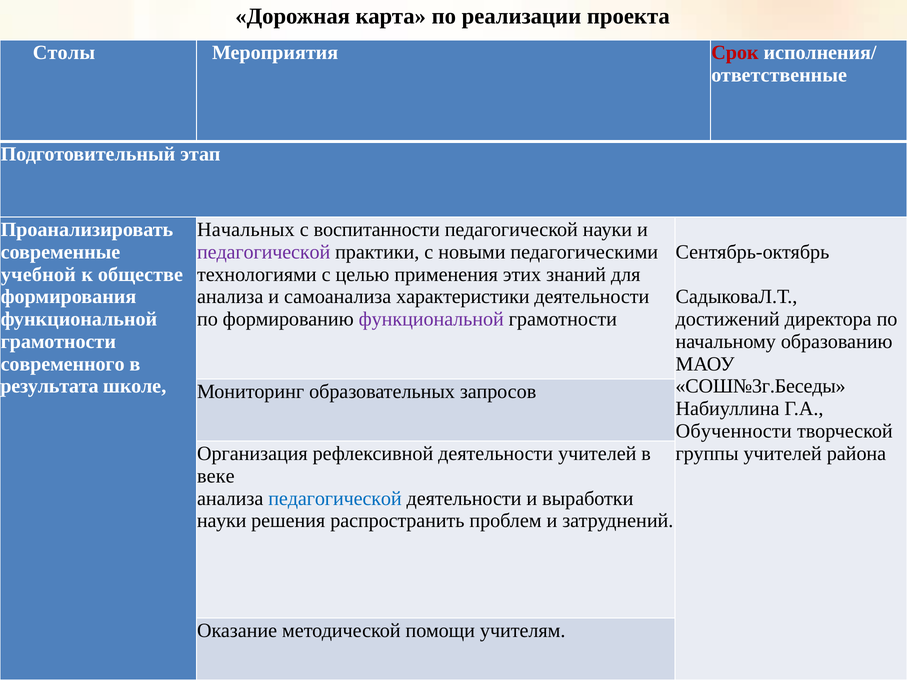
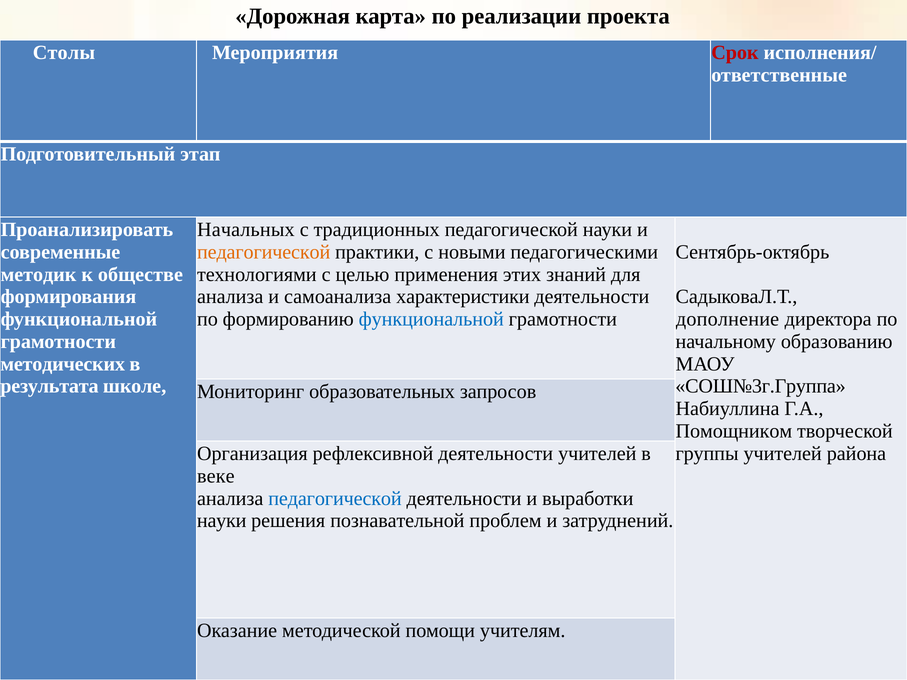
воспитанности: воспитанности -> традиционных (377, 230)
педагогической colour: purple -> orange (264, 252)
учебной: учебной -> методик (39, 275)
функциональной colour: purple -> blue (431, 319)
достижений: достижений -> дополнение (728, 319)
современного: современного -> методических (63, 364)
СОШ№3г.Беседы: СОШ№3г.Беседы -> СОШ№3г.Группа (761, 386)
Обученности: Обученности -> Помощником (734, 431)
распространить: распространить -> познавательной (397, 521)
